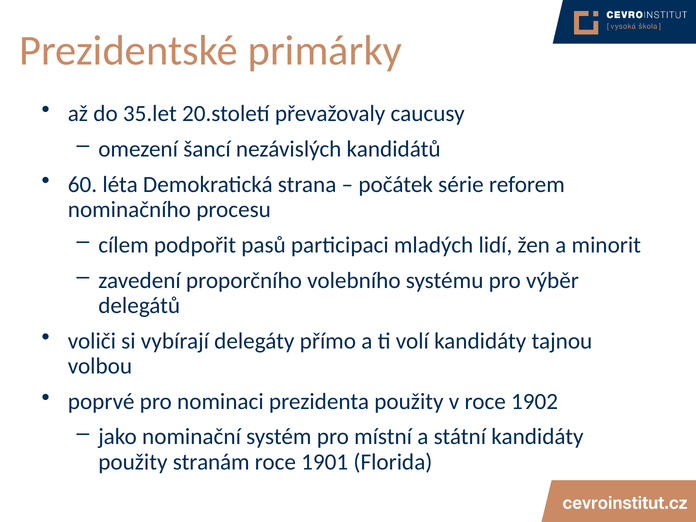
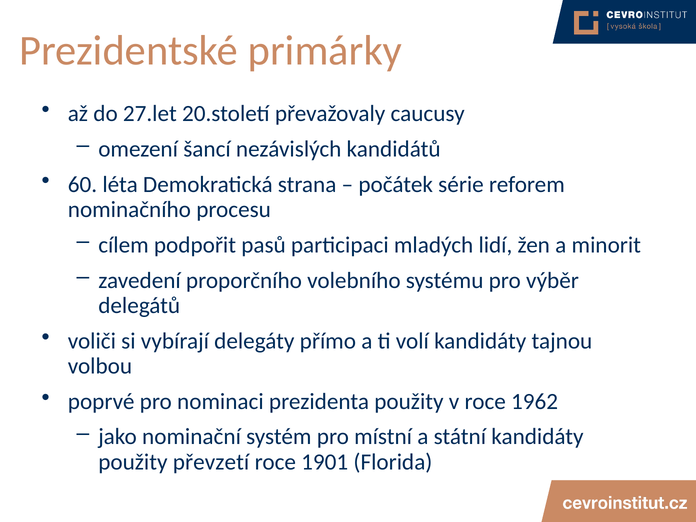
35.let: 35.let -> 27.let (150, 113)
1902: 1902 -> 1962 (535, 401)
stranám: stranám -> převzetí (211, 462)
